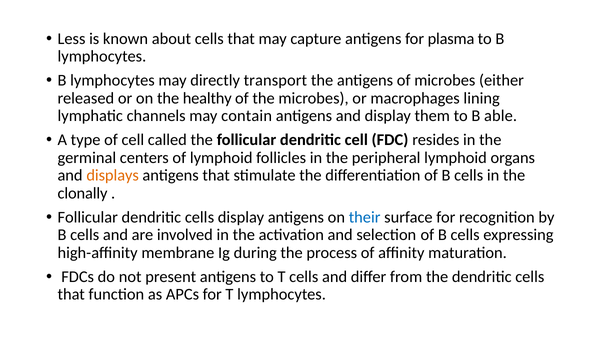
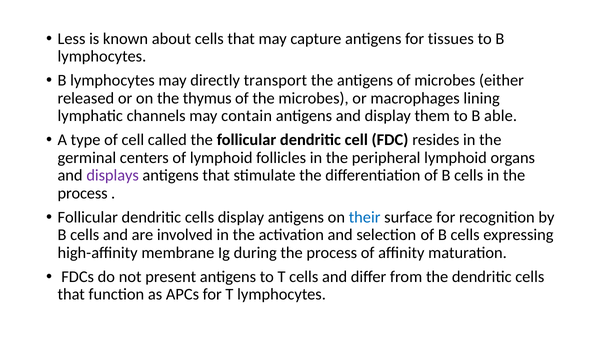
plasma: plasma -> tissues (451, 39)
healthy: healthy -> thymus (207, 98)
displays colour: orange -> purple (113, 175)
clonally: clonally -> process (83, 193)
